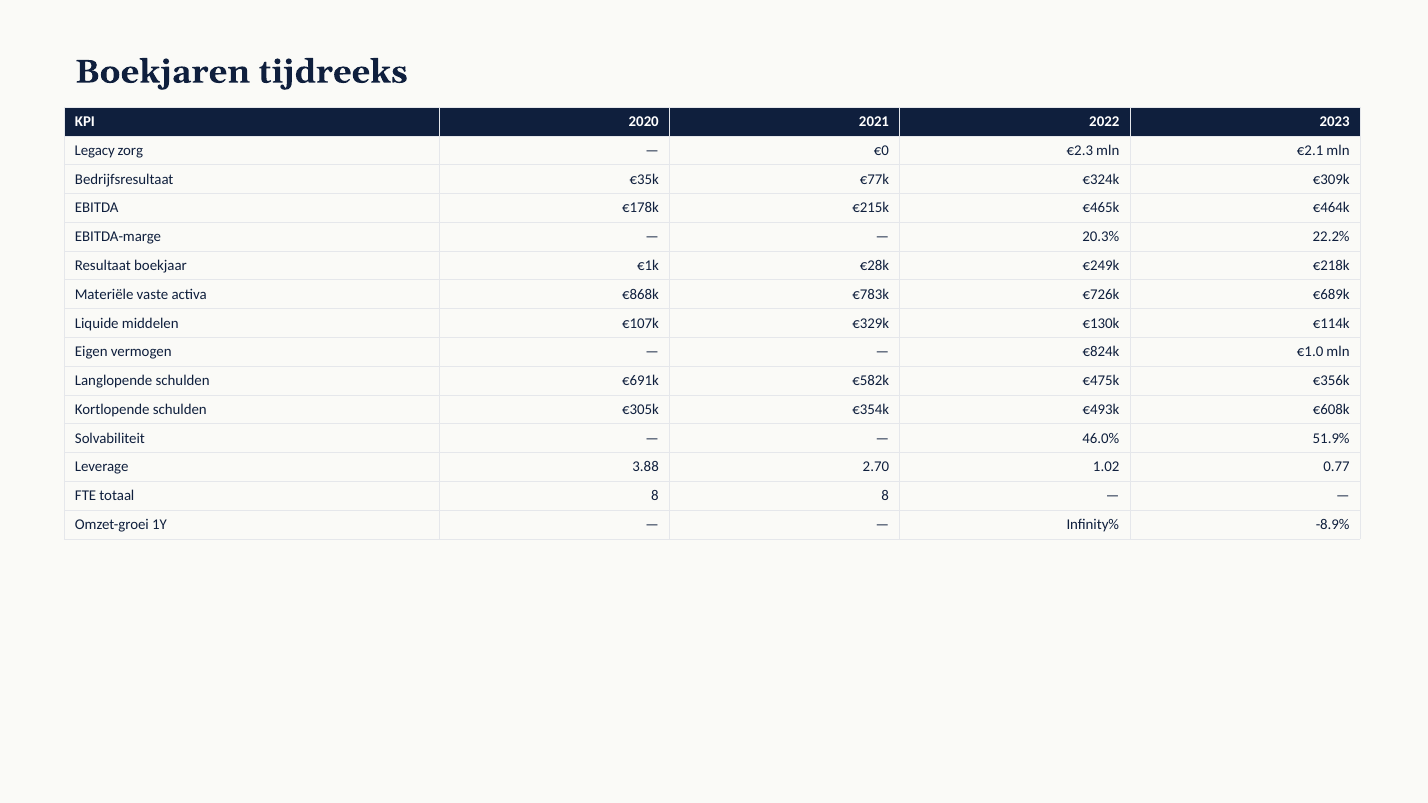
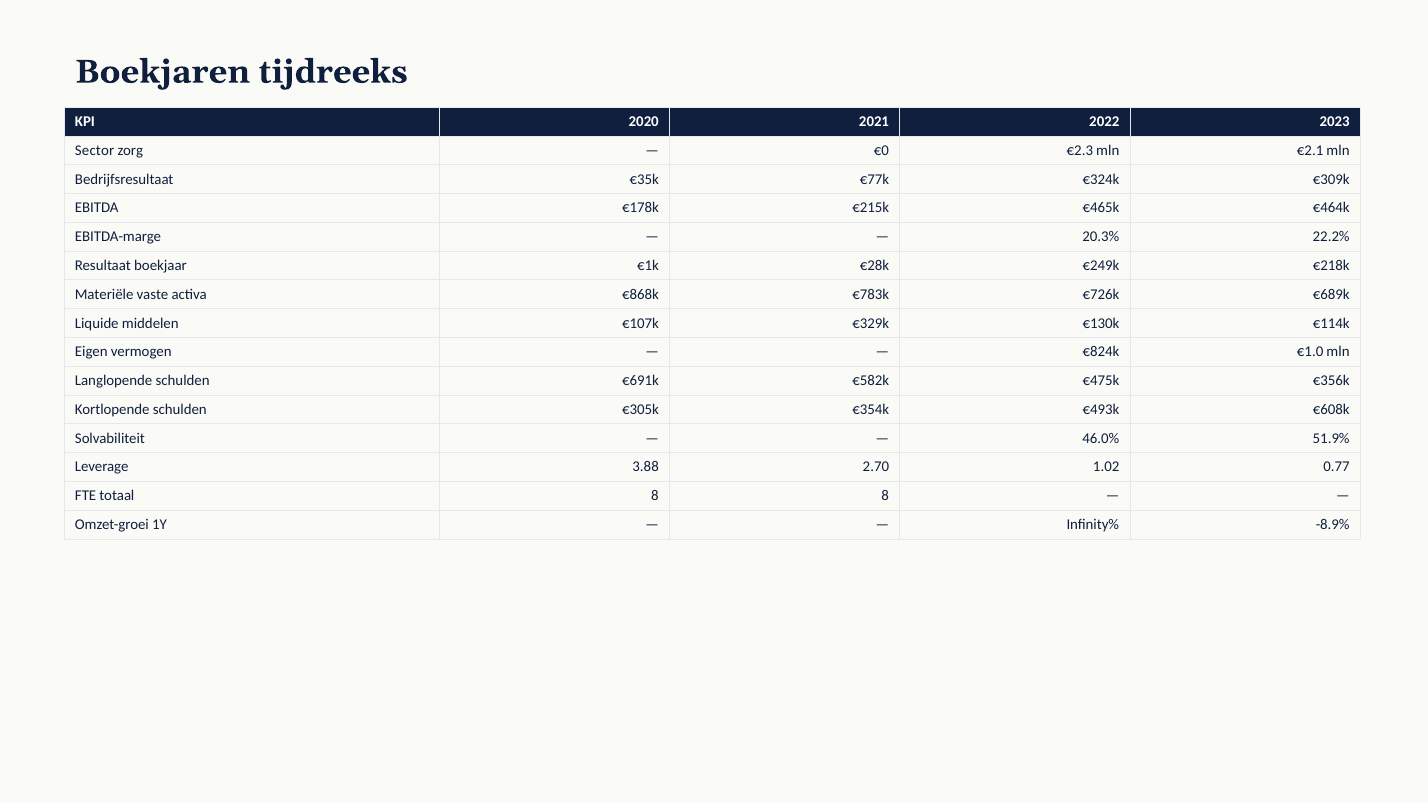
Legacy: Legacy -> Sector (95, 150)
